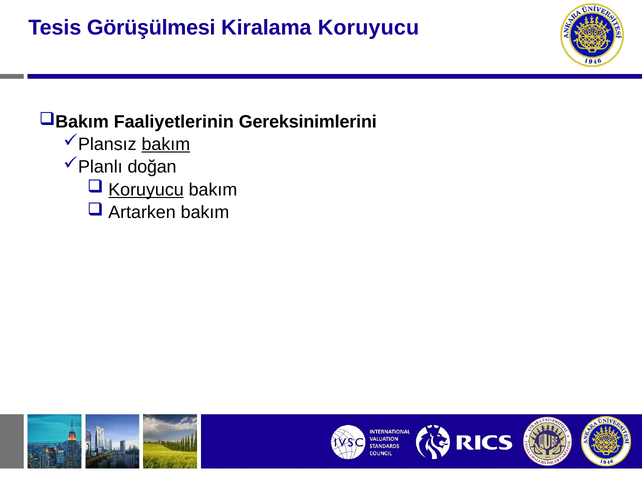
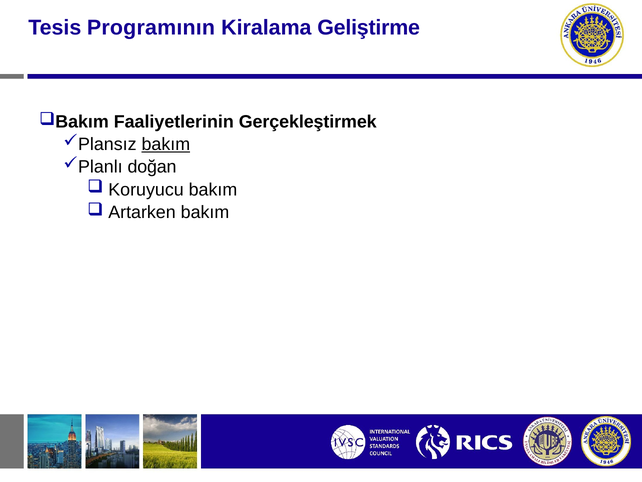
Görüşülmesi: Görüşülmesi -> Programının (151, 28)
Kiralama Koruyucu: Koruyucu -> Geliştirme (369, 28)
Gereksinimlerini: Gereksinimlerini -> Gerçekleştirmek (308, 122)
Koruyucu underline: present -> none (146, 189)
